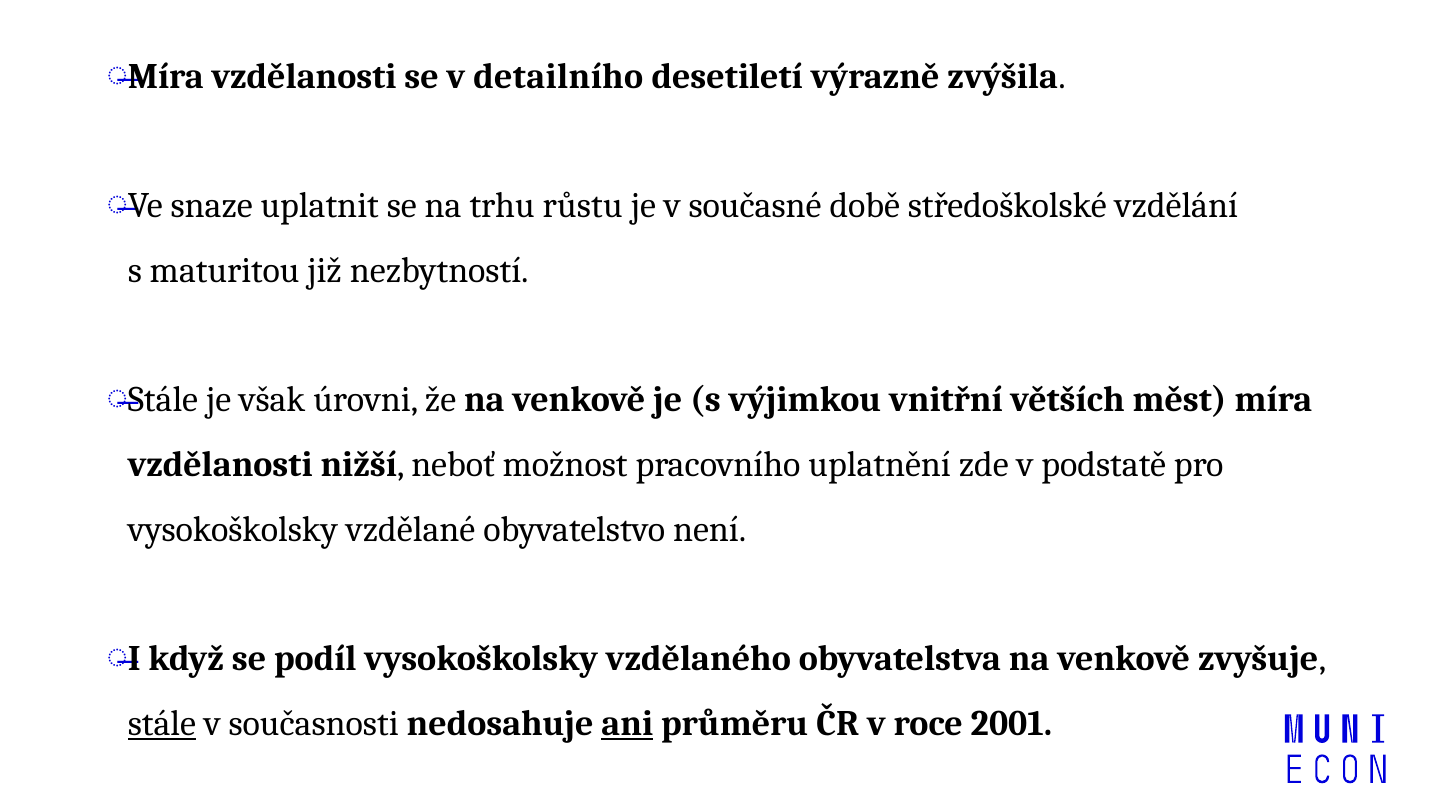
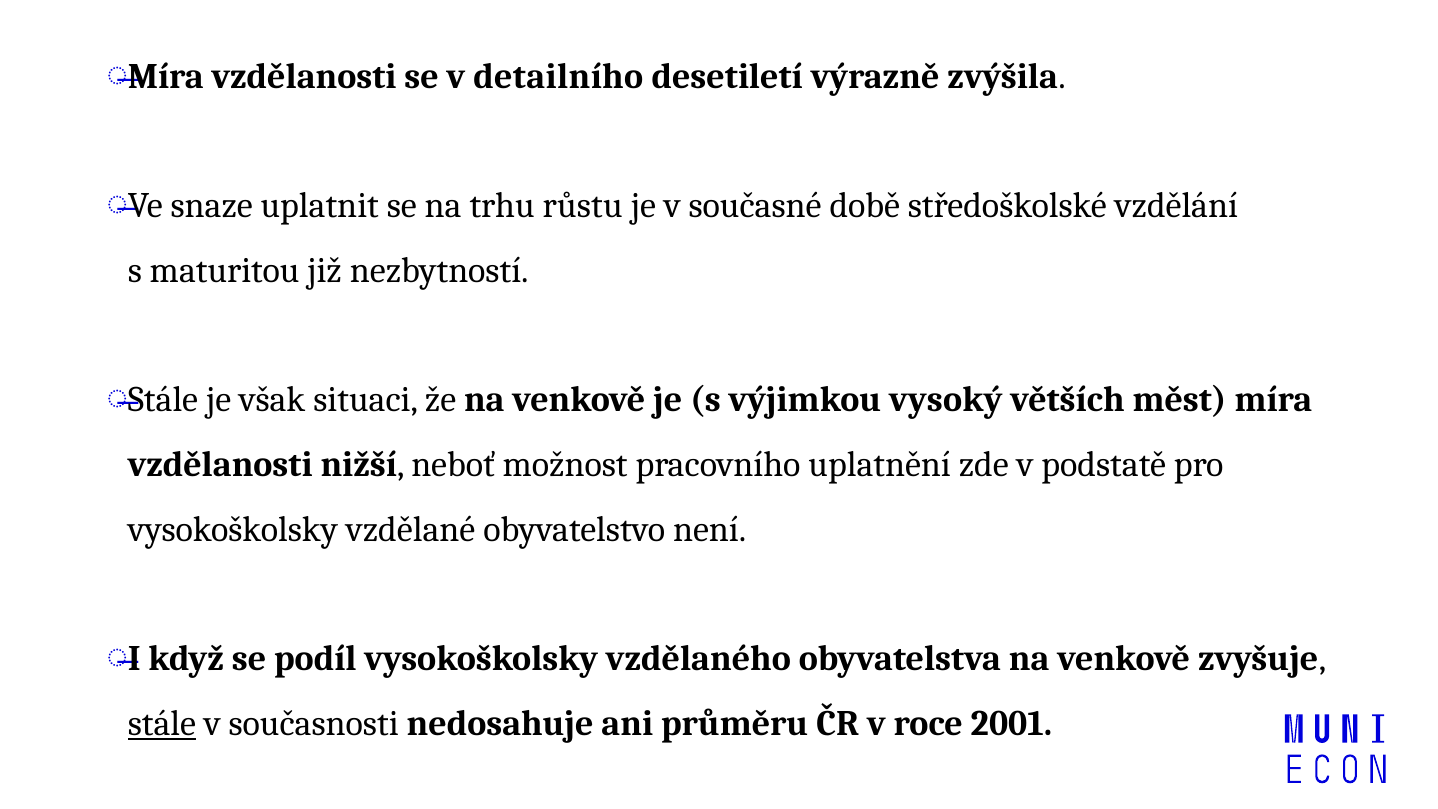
úrovni: úrovni -> situaci (366, 400)
vnitřní: vnitřní -> vysoký (946, 400)
ani underline: present -> none (627, 723)
